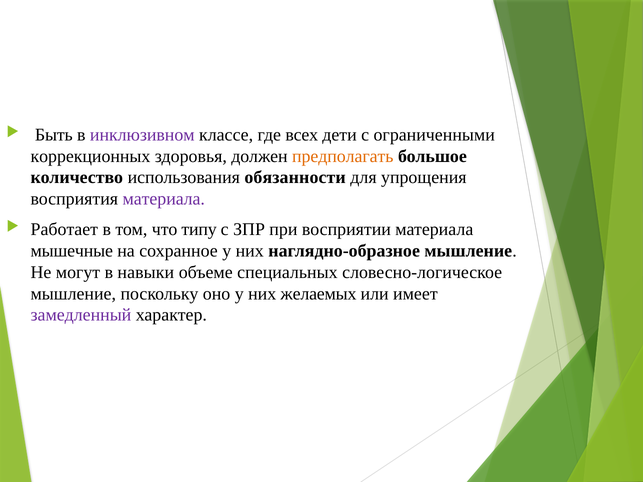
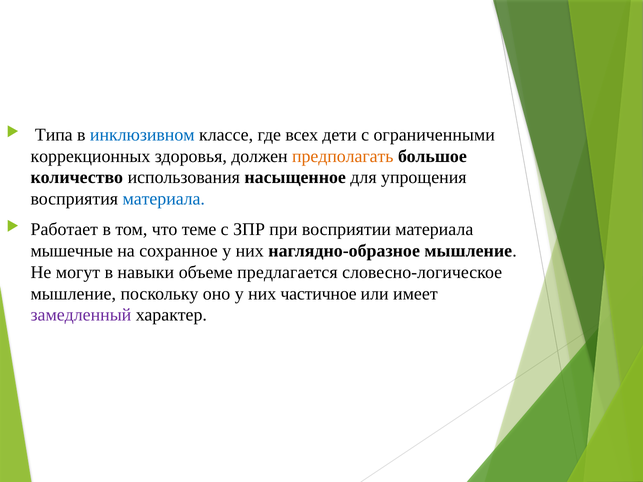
Быть: Быть -> Типа (54, 135)
инклюзивном colour: purple -> blue (142, 135)
обязанности: обязанности -> насыщенное (295, 178)
материала colour: purple -> blue (164, 199)
типу: типу -> теме (199, 229)
специальных: специальных -> предлагается (287, 272)
желаемых: желаемых -> частичное (318, 294)
